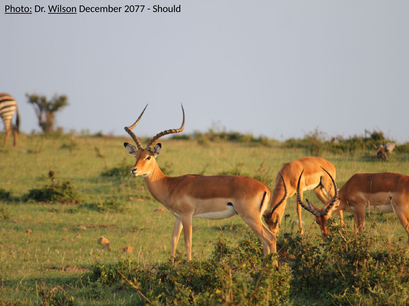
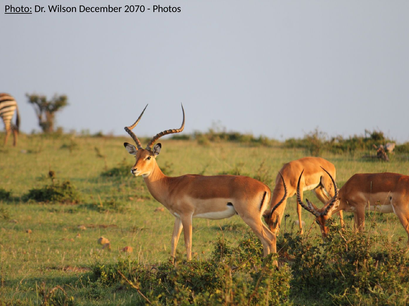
Wilson underline: present -> none (62, 9)
2077: 2077 -> 2070 (135, 9)
Should: Should -> Photos (167, 9)
